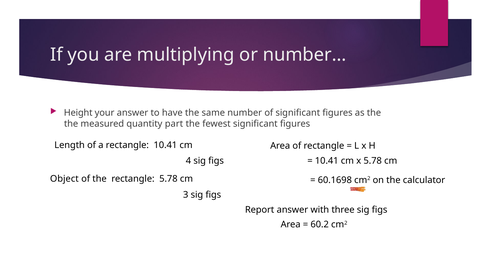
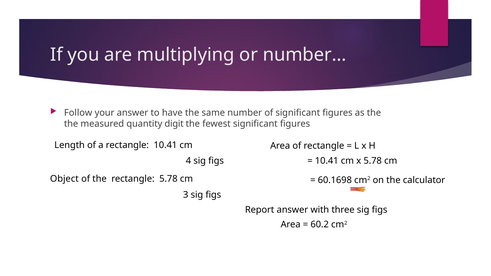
Height: Height -> Follow (78, 113)
part: part -> digit (174, 124)
